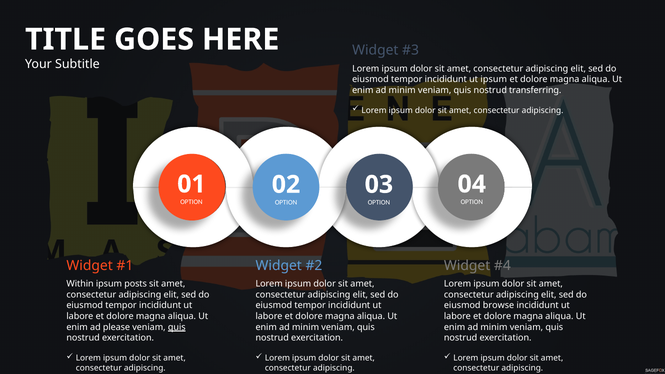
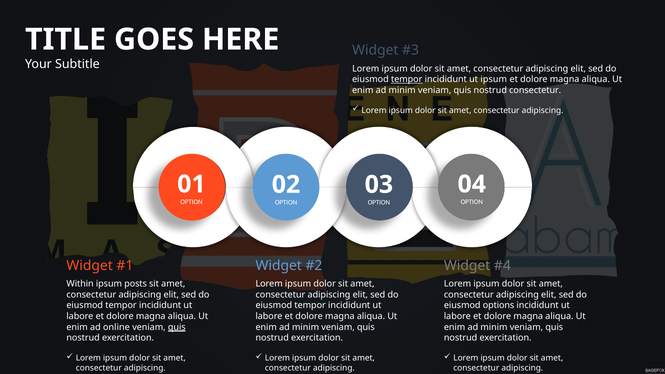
tempor underline: none -> present (407, 79)
nostrud transferring: transferring -> consectetur (535, 90)
browse: browse -> options (499, 305)
please: please -> online (116, 327)
